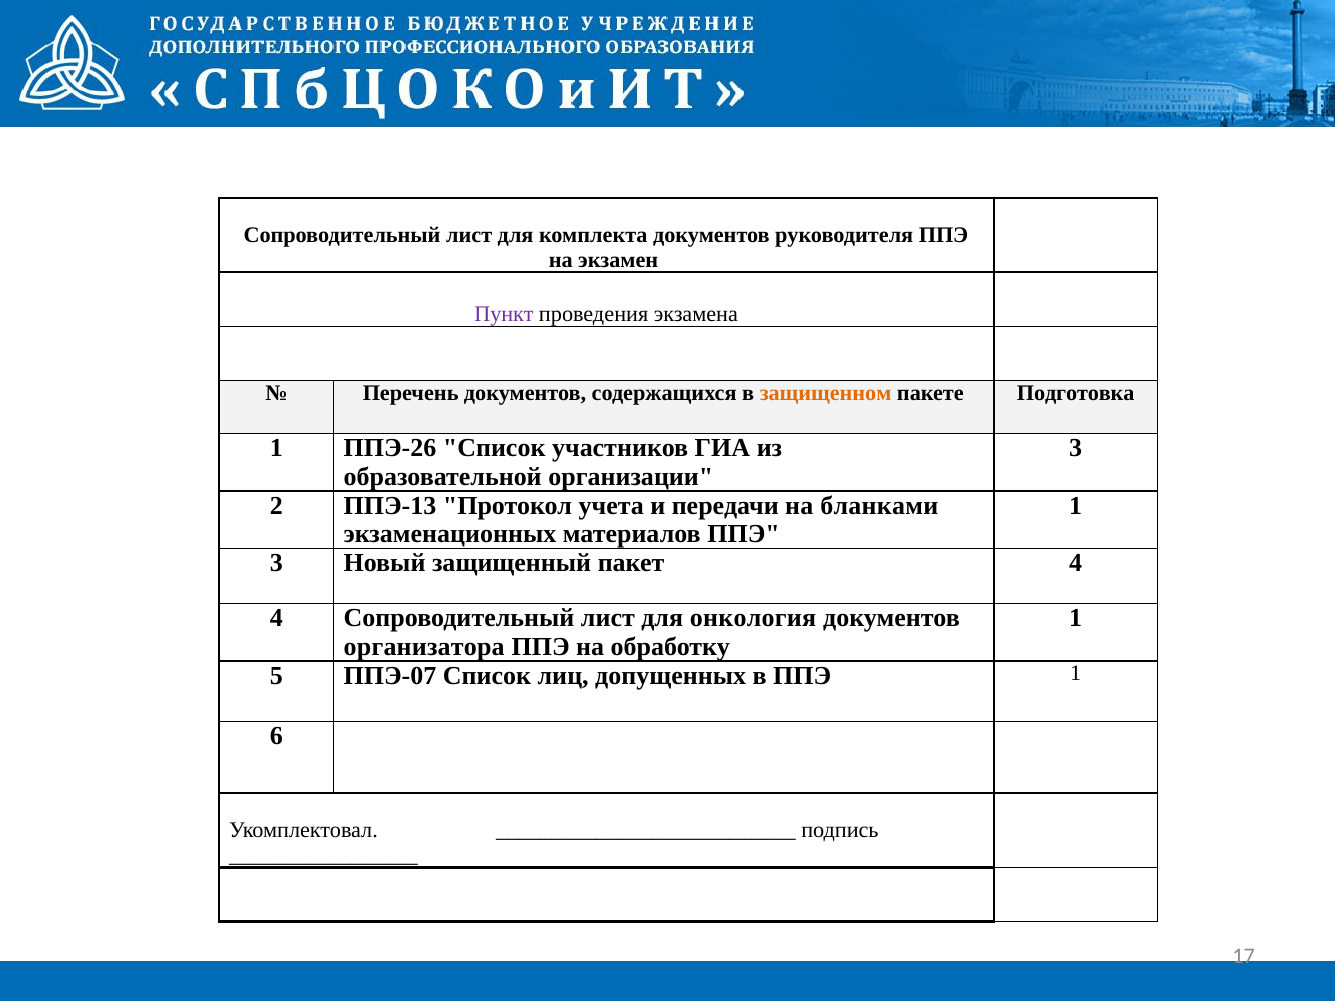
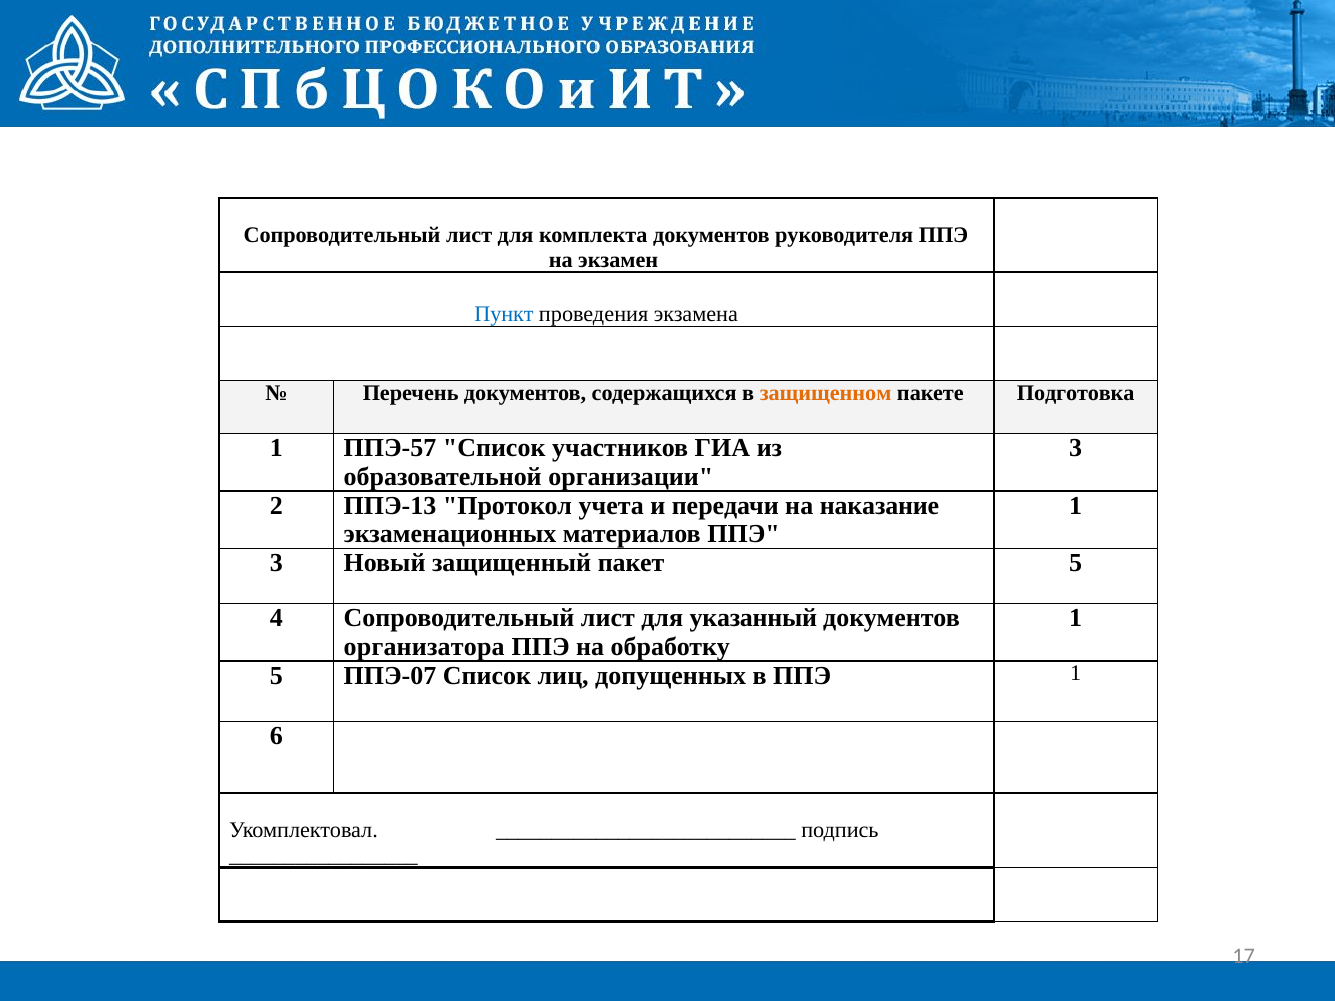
Пункт colour: purple -> blue (504, 314)
ППЭ-26: ППЭ-26 -> ППЭ-57 (390, 448)
бланками: бланками -> наказание (879, 506)
пакет 4: 4 -> 5 (1076, 563)
онкология: онкология -> указанный (753, 618)
